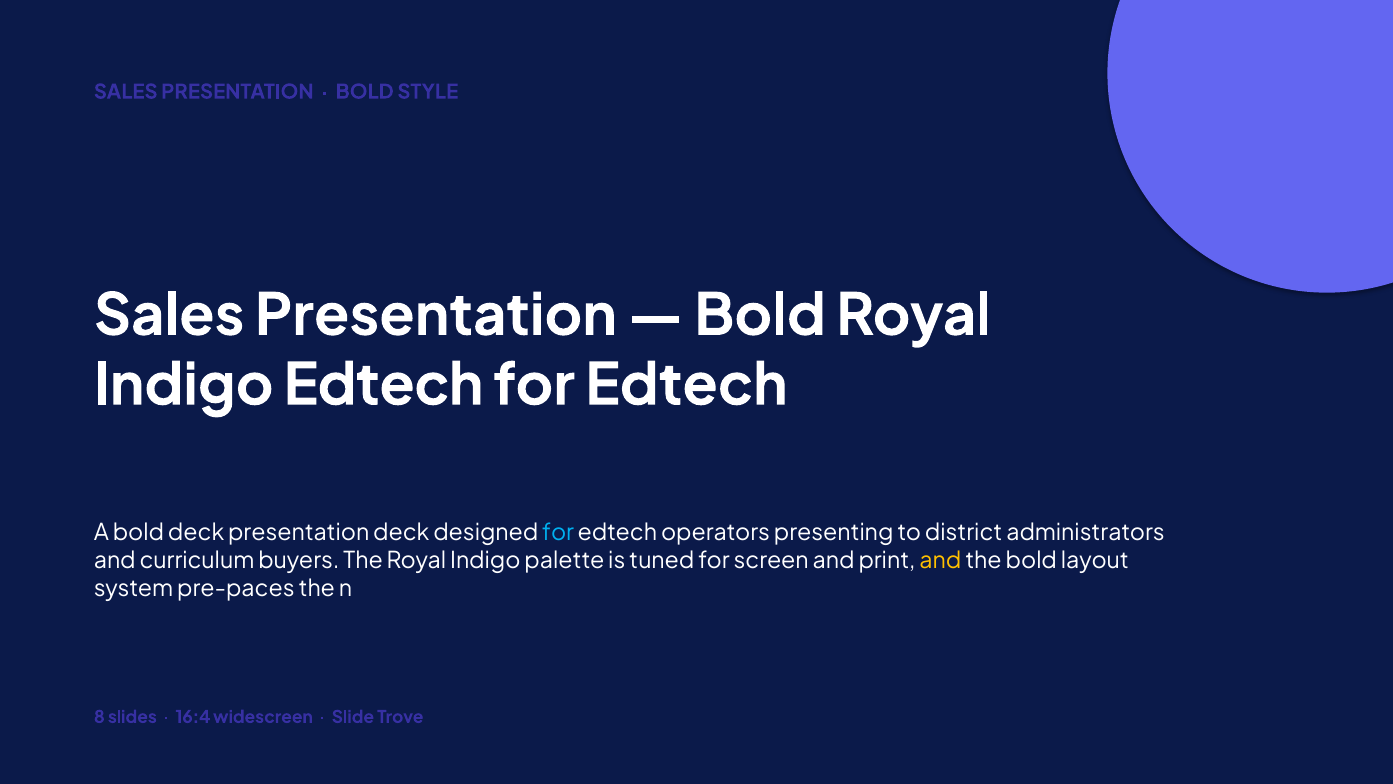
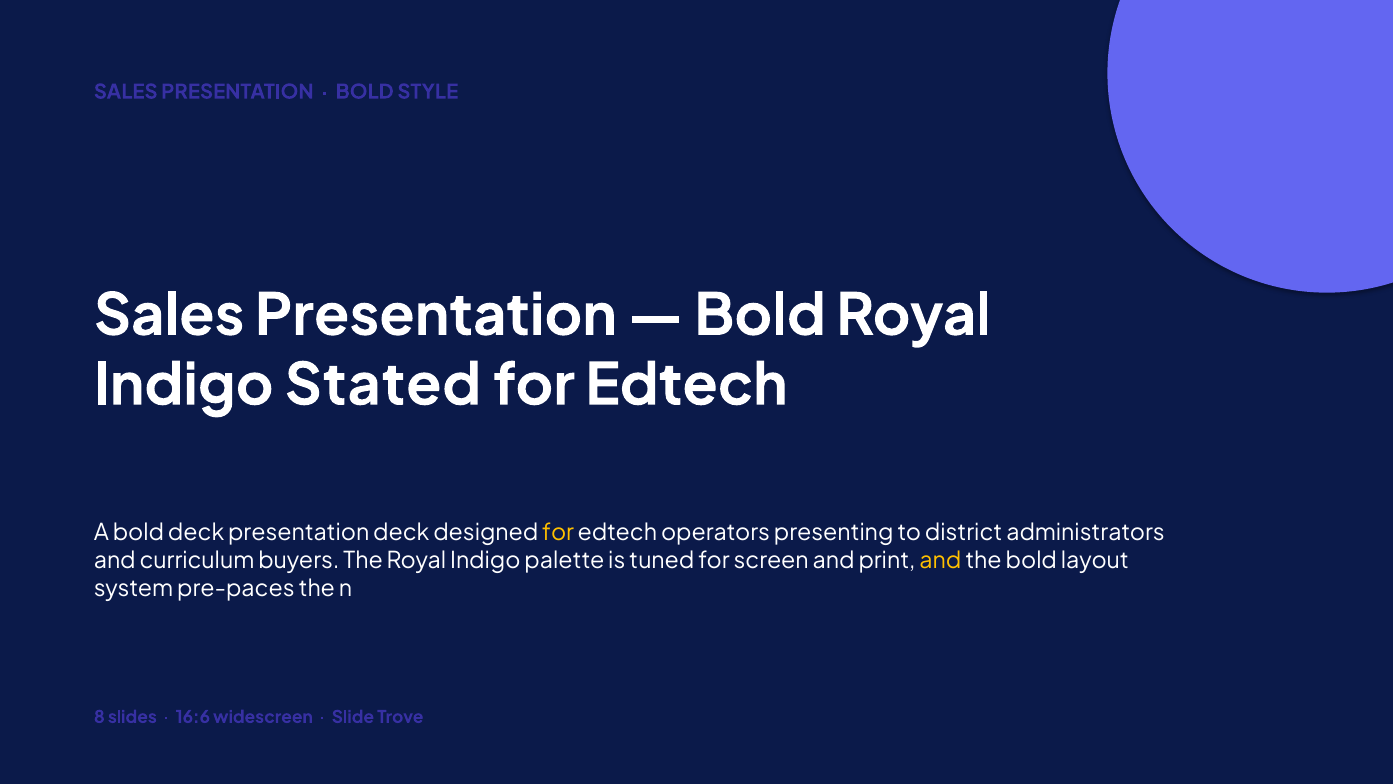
Indigo Edtech: Edtech -> Stated (383, 385)
for colour: light blue -> yellow (558, 533)
16:4: 16:4 -> 16:6 (193, 717)
